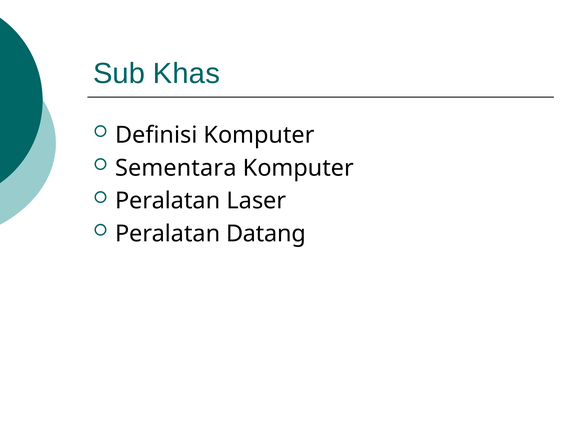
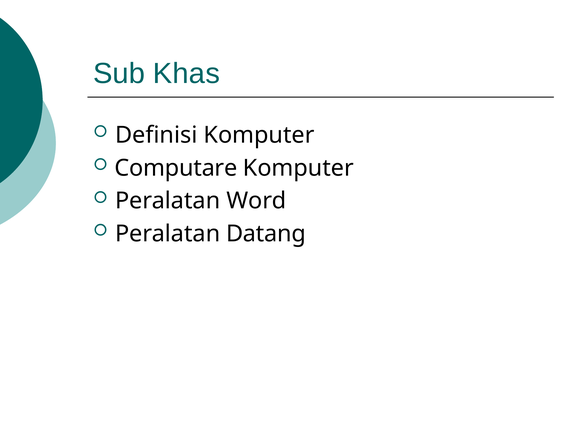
Sementara: Sementara -> Computare (176, 168)
Laser: Laser -> Word (256, 201)
